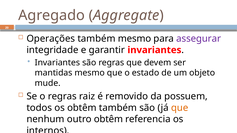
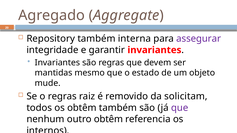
Operações: Operações -> Repository (51, 39)
também mesmo: mesmo -> interna (134, 39)
possuem: possuem -> solicitam (186, 96)
que colour: orange -> purple (180, 108)
